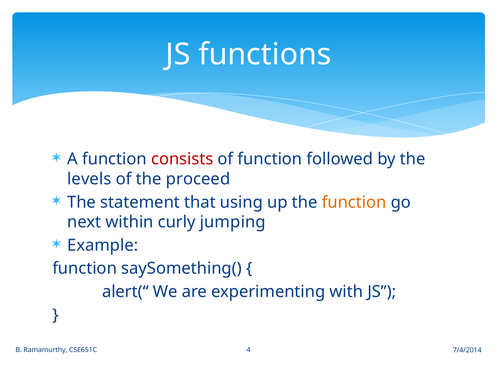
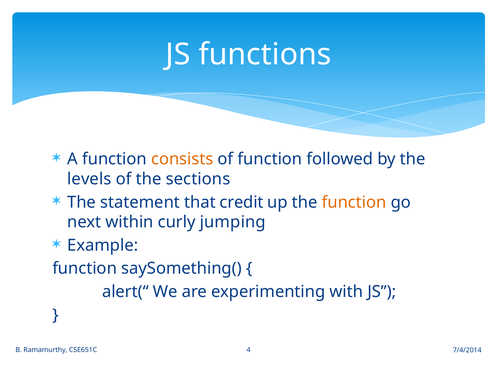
consists colour: red -> orange (182, 159)
proceed: proceed -> sections (198, 179)
using: using -> credit (242, 202)
